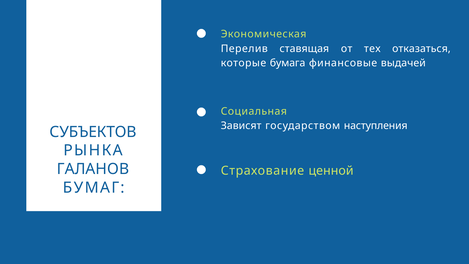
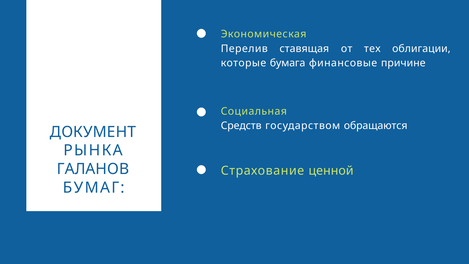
отказаться: отказаться -> облигации (421, 49)
выдачей: выдачей -> причине (403, 63)
Зависят: Зависят -> Средств (241, 126)
наступления: наступления -> обращаются (376, 126)
СУБЪЕКТОВ: СУБЪЕКТОВ -> ДОКУМЕНТ (93, 132)
